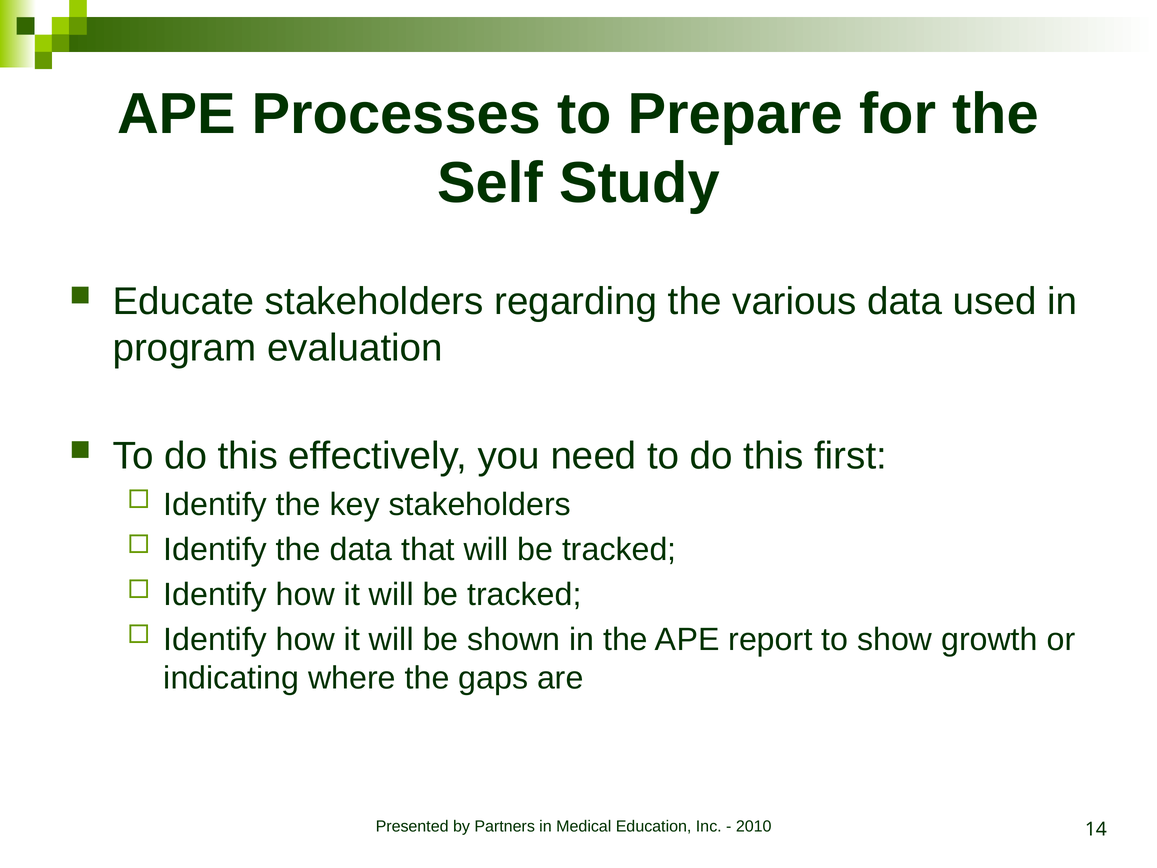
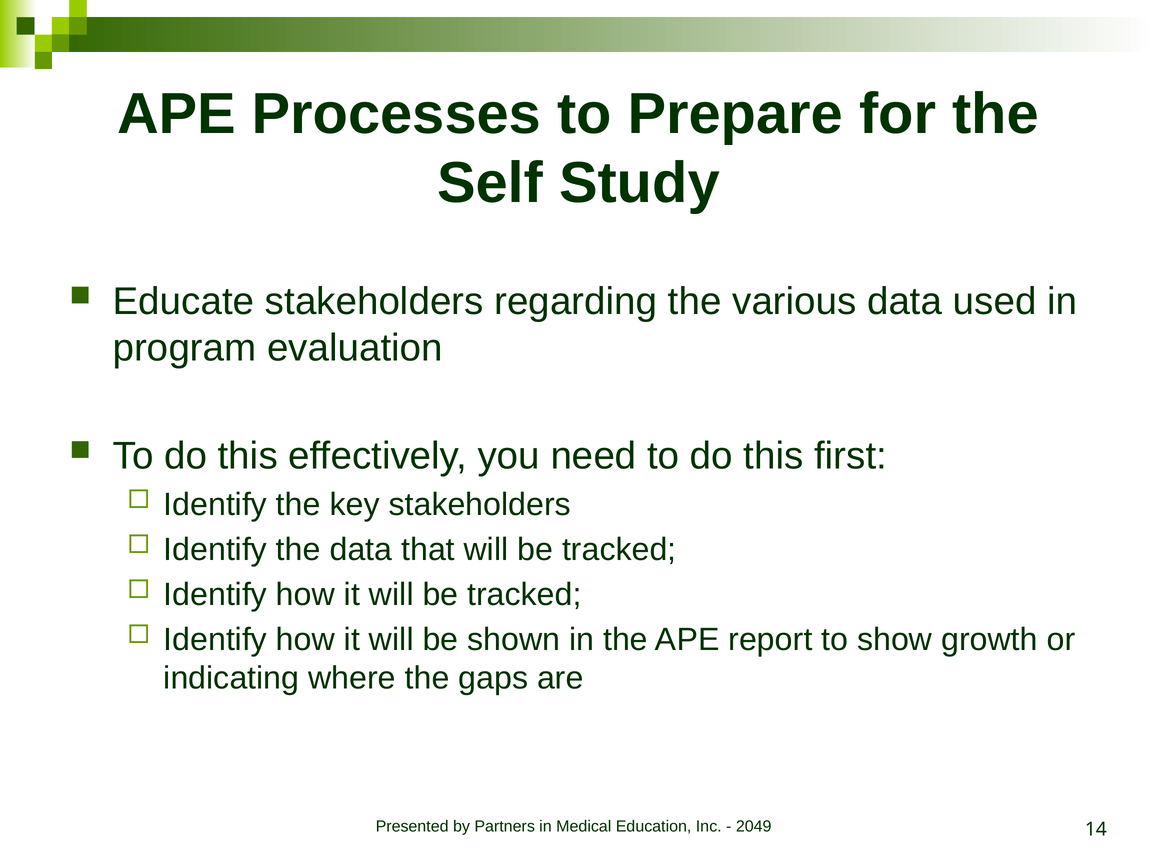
2010: 2010 -> 2049 (754, 826)
